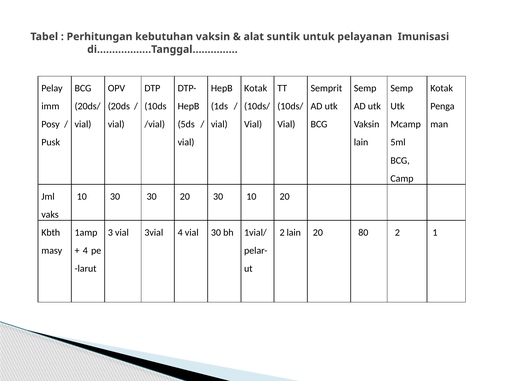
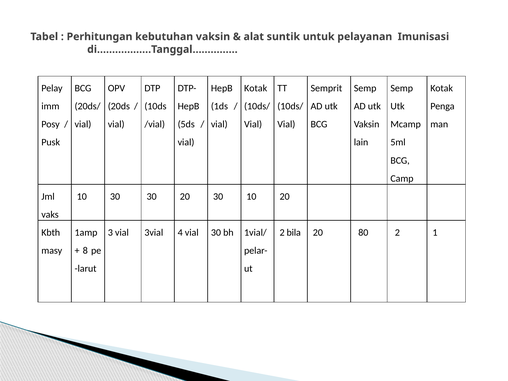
2 lain: lain -> bila (294, 233)
4: 4 -> 8 (85, 251)
